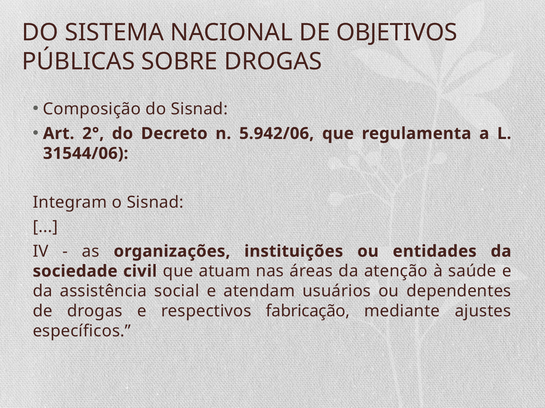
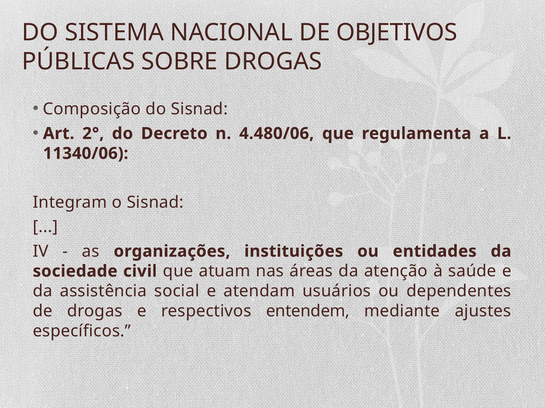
5.942/06: 5.942/06 -> 4.480/06 (277, 134)
31544/06: 31544/06 -> 11340/06 (86, 154)
fabricação: fabricação -> entendem (308, 312)
